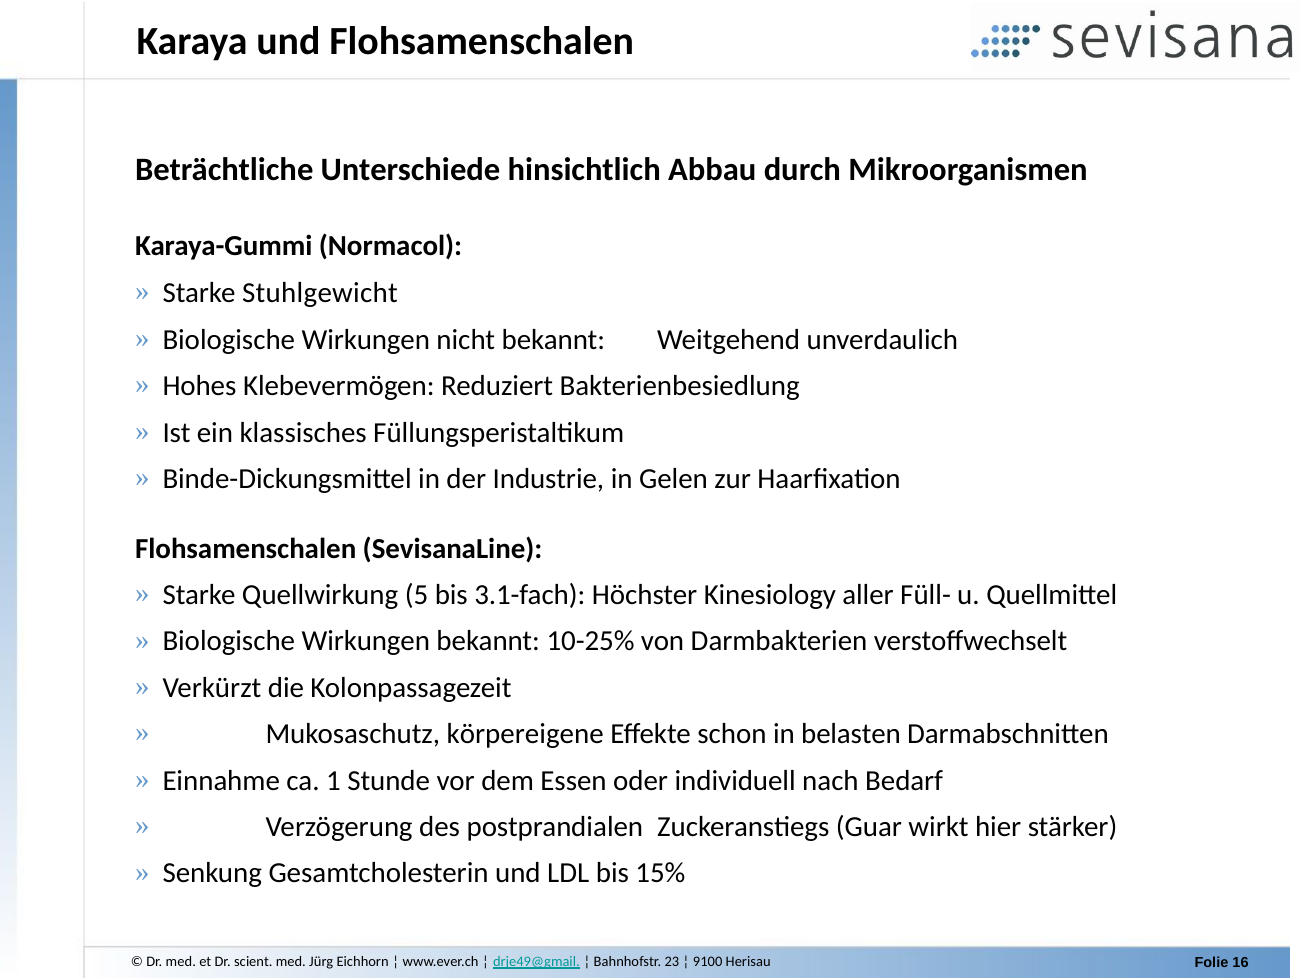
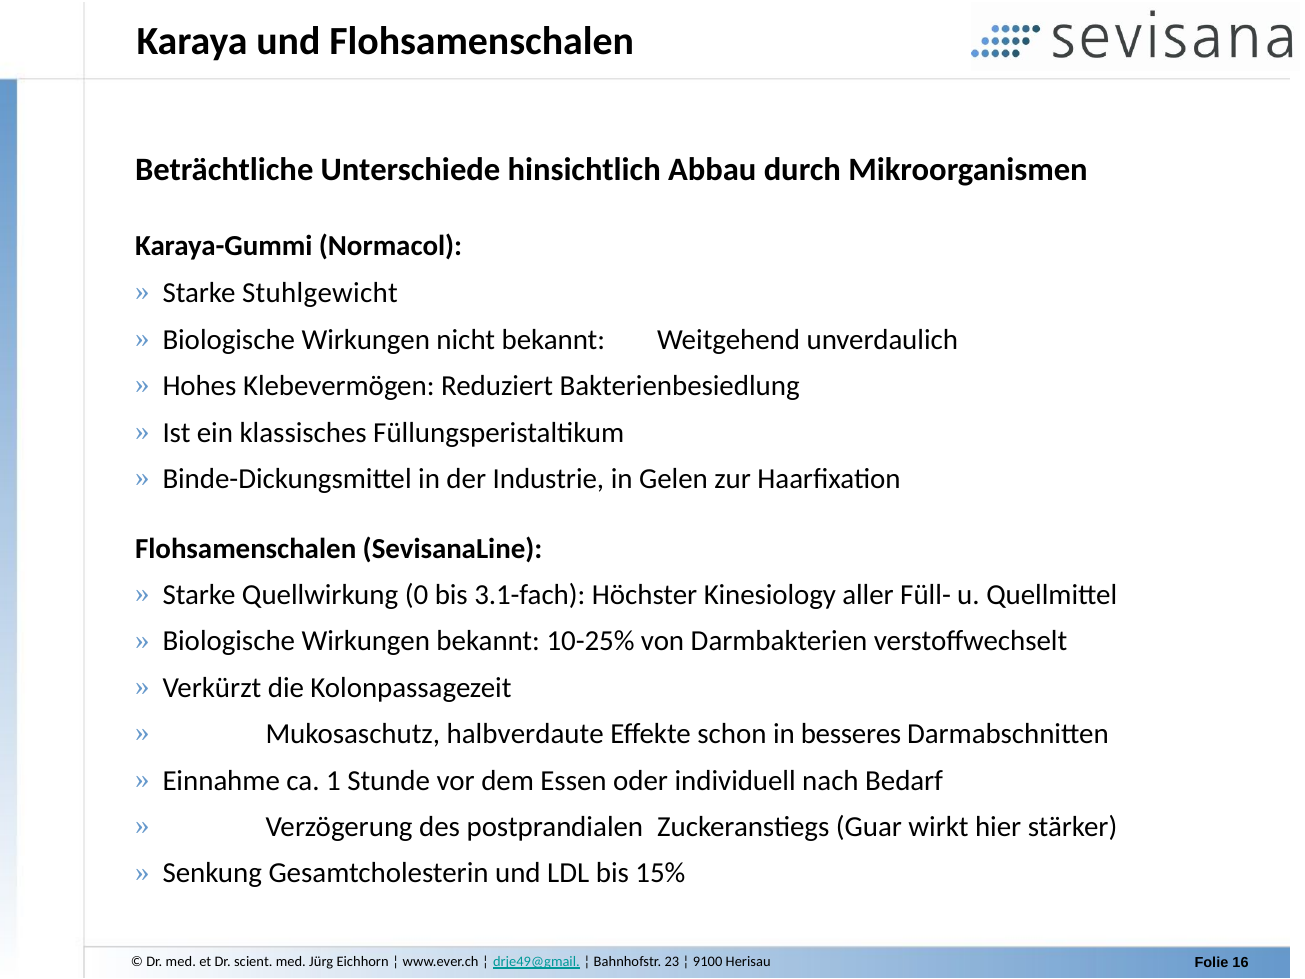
5: 5 -> 0 (416, 595)
körpereigene: körpereigene -> halbverdaute (525, 734)
belasten: belasten -> besseres (851, 734)
